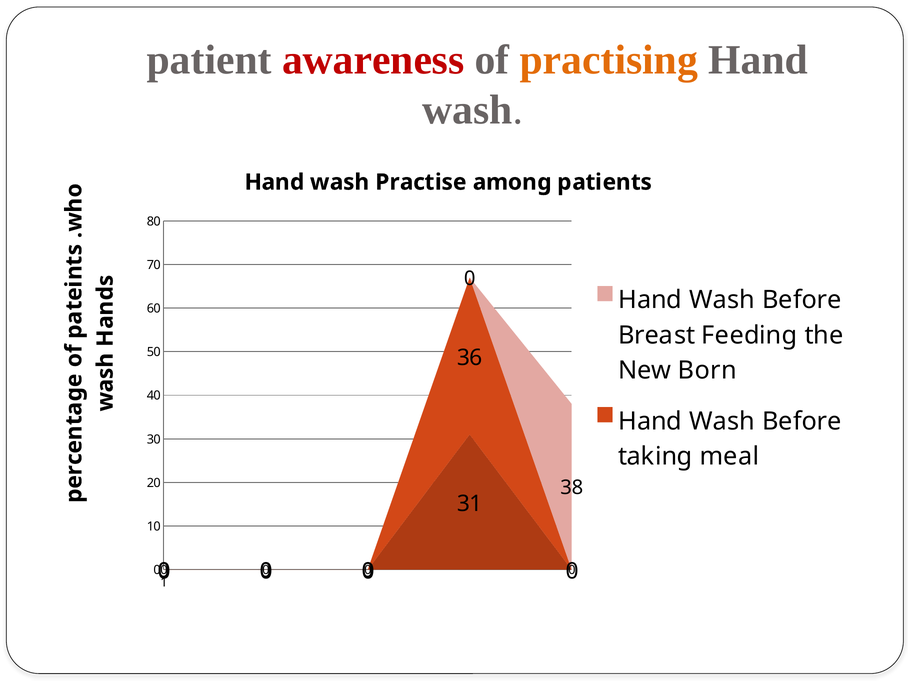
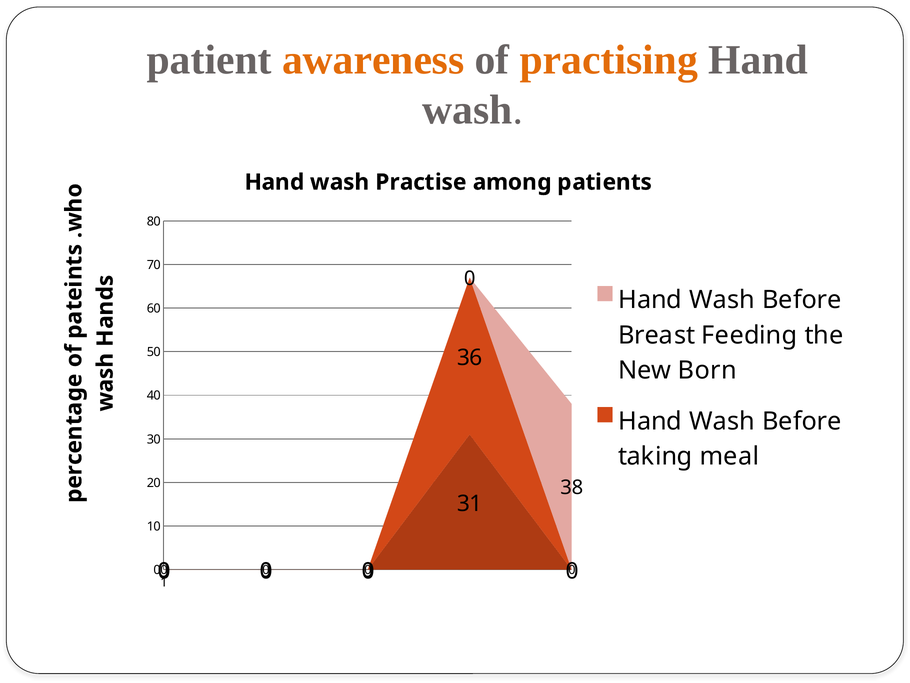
awareness colour: red -> orange (373, 60)
